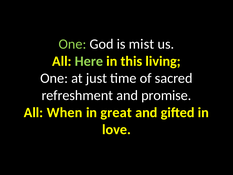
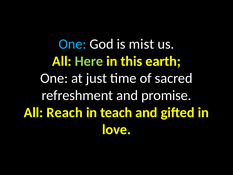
One colour: light green -> light blue (72, 44)
living: living -> earth (163, 61)
When: When -> Reach (65, 112)
great: great -> teach (116, 112)
